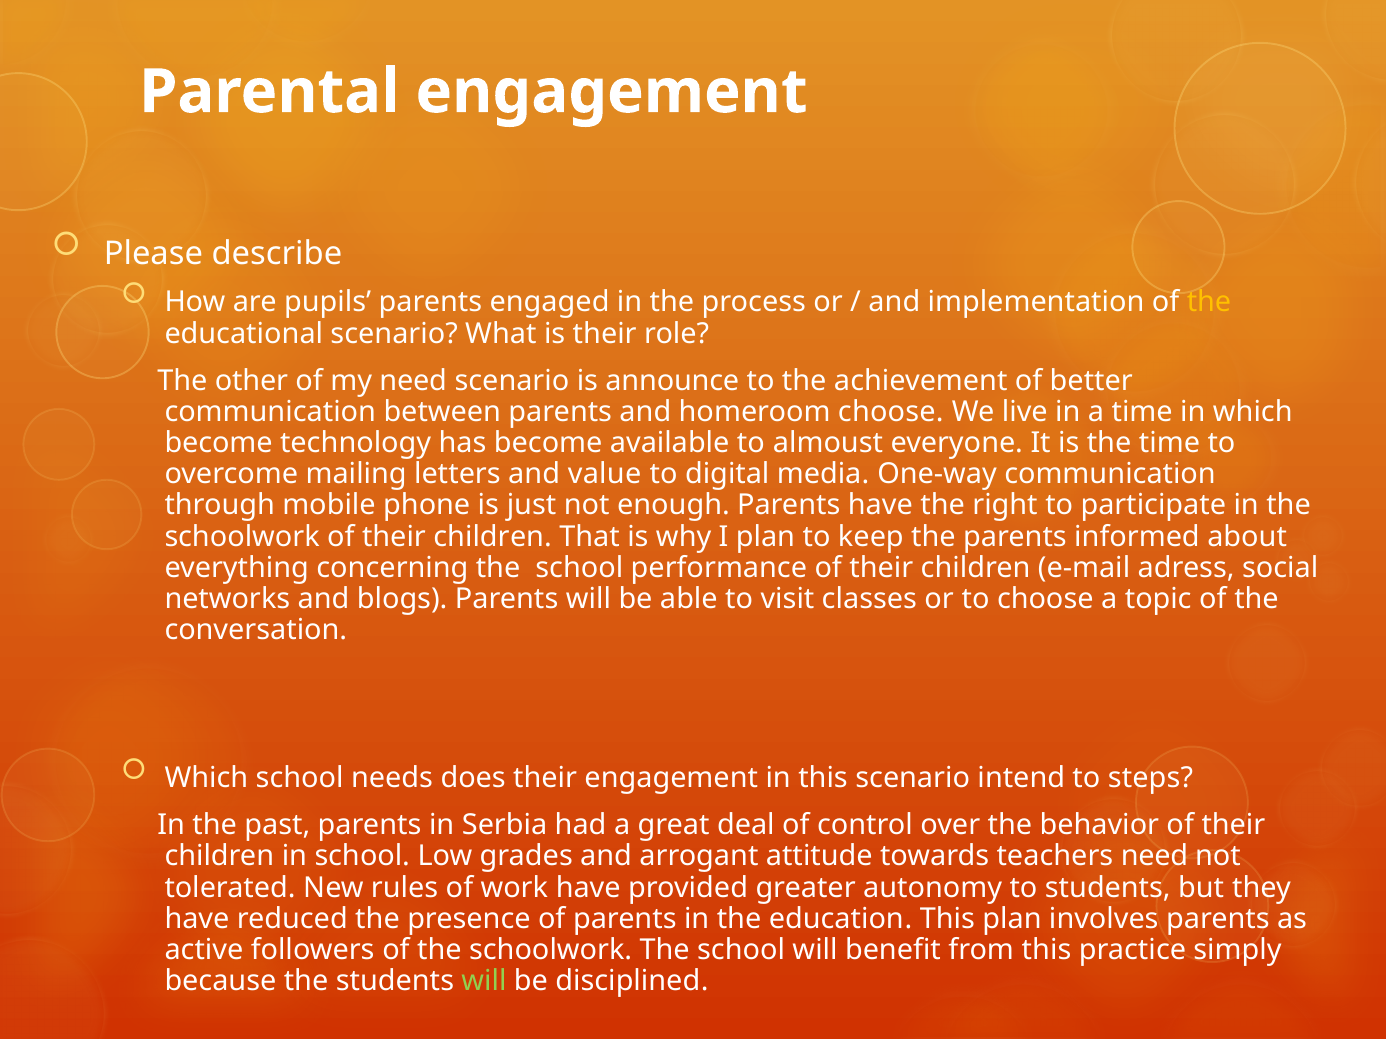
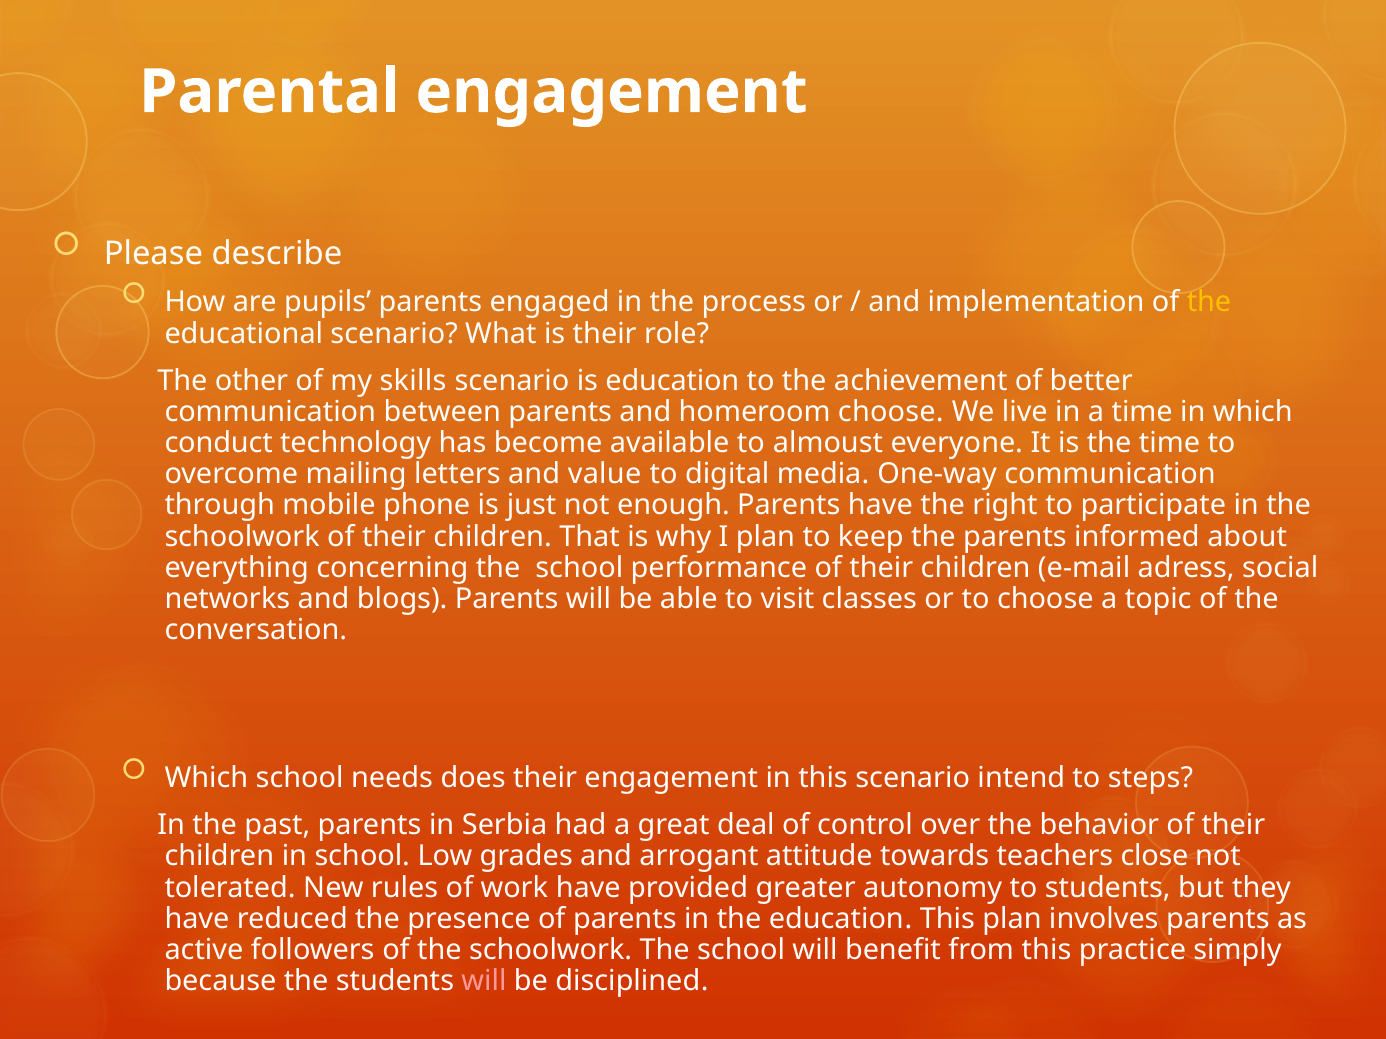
my need: need -> skills (413, 381)
is announce: announce -> education (672, 381)
become: become -> conduct (219, 443)
teachers need: need -> close (1155, 857)
will colour: light green -> pink (484, 982)
